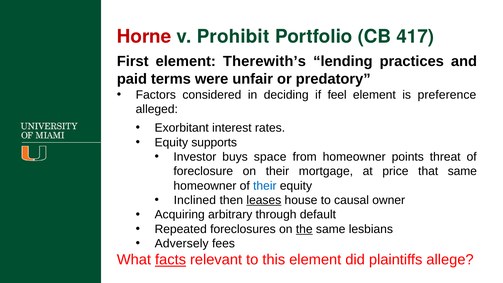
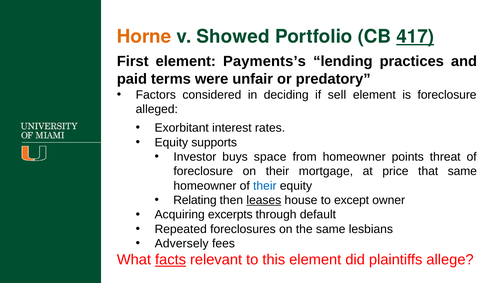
Horne colour: red -> orange (144, 37)
Prohibit: Prohibit -> Showed (233, 37)
417 underline: none -> present (415, 37)
Therewith’s: Therewith’s -> Payments’s (264, 61)
feel: feel -> sell (337, 95)
is preference: preference -> foreclosure (447, 95)
Inclined: Inclined -> Relating (195, 200)
causal: causal -> except (352, 200)
arbitrary: arbitrary -> excerpts (230, 215)
the underline: present -> none (304, 229)
